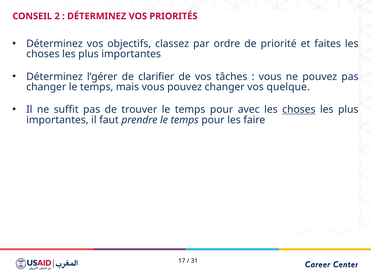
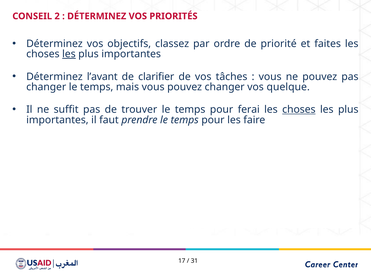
les underline: none -> present (69, 54)
l’gérer: l’gérer -> l’avant (102, 77)
avec: avec -> ferai (249, 110)
